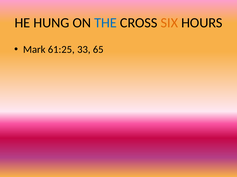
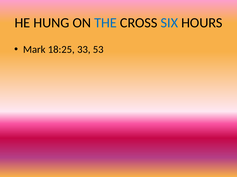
SIX colour: orange -> blue (169, 23)
61:25: 61:25 -> 18:25 (61, 50)
65: 65 -> 53 (98, 50)
